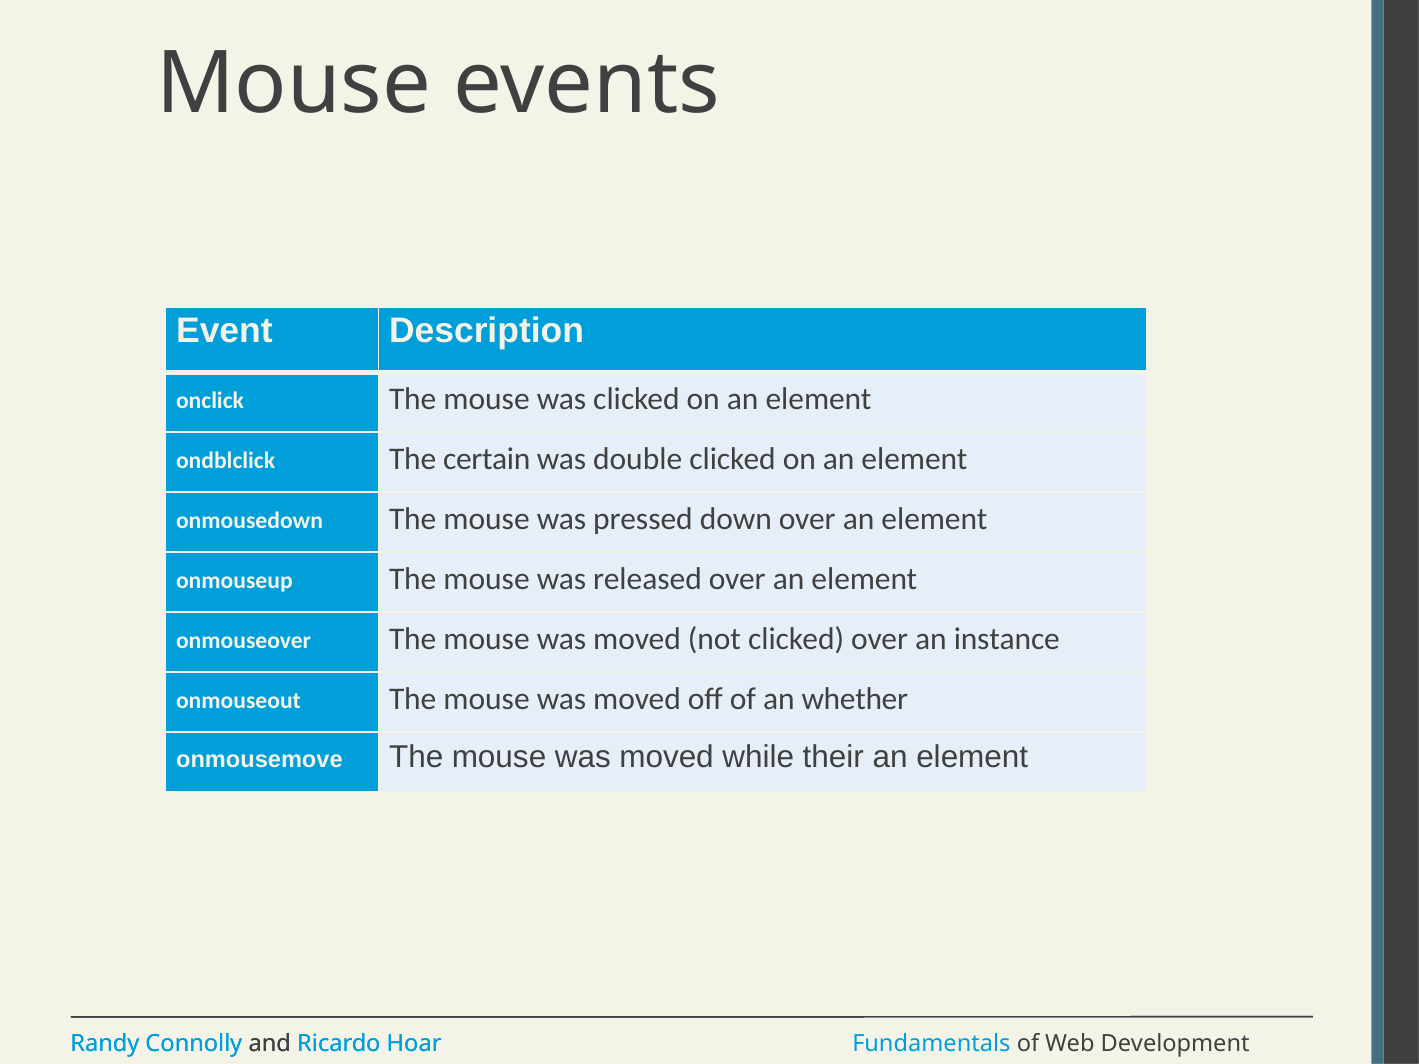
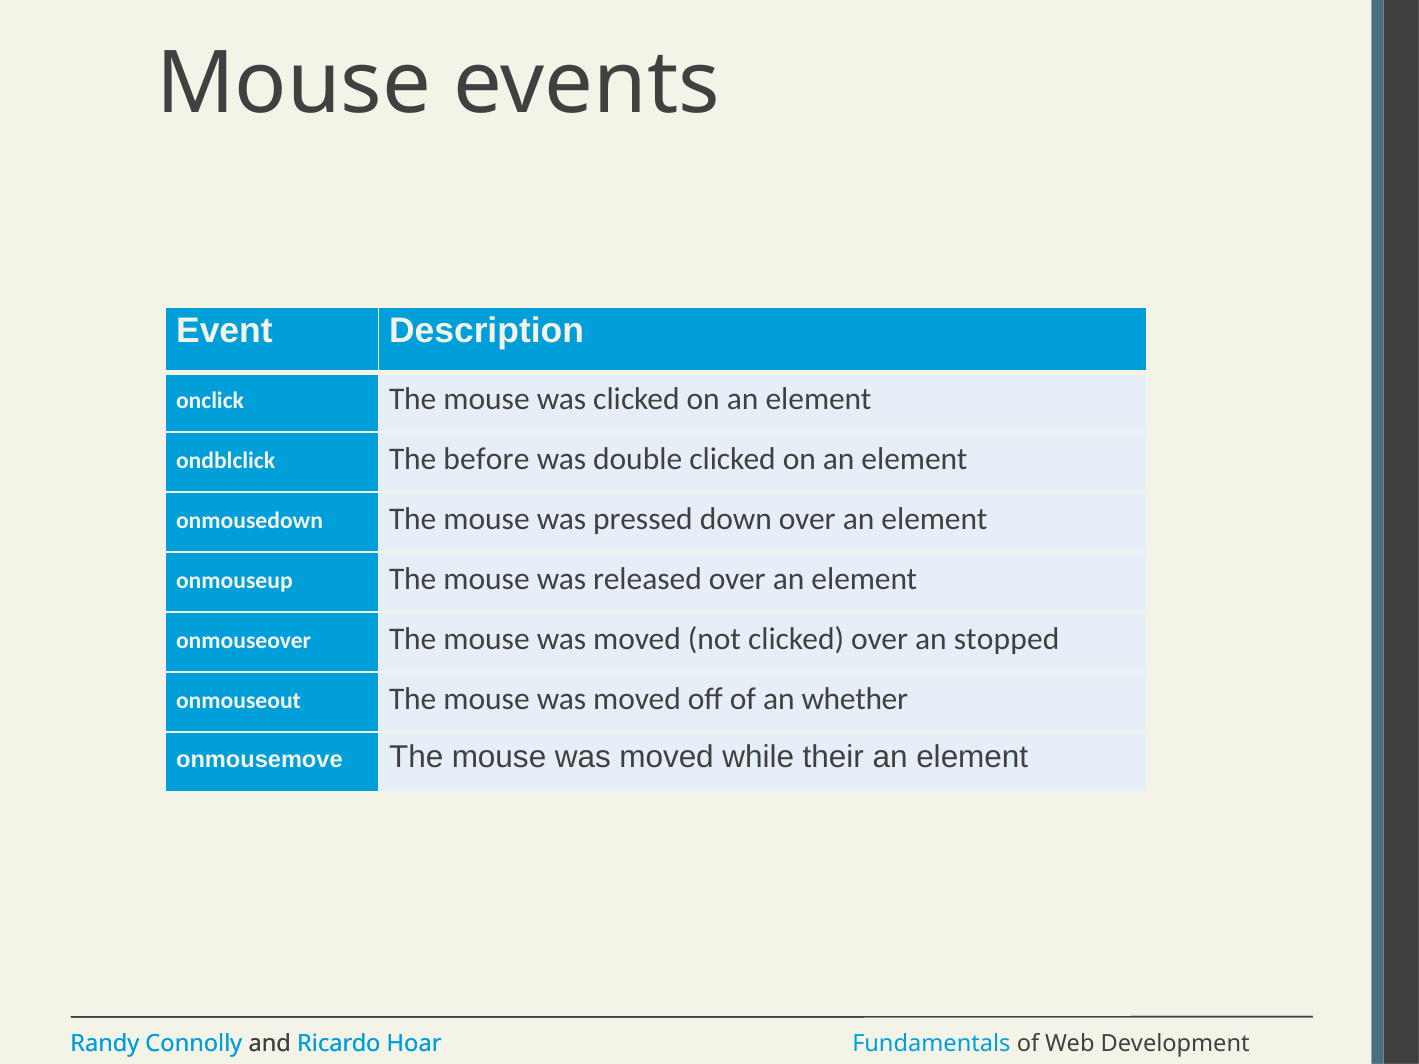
certain: certain -> before (486, 459)
instance: instance -> stopped (1007, 639)
